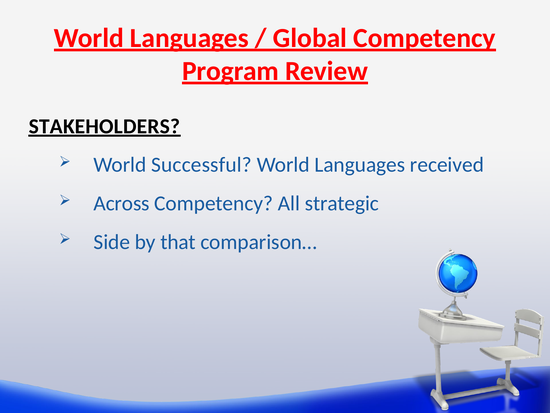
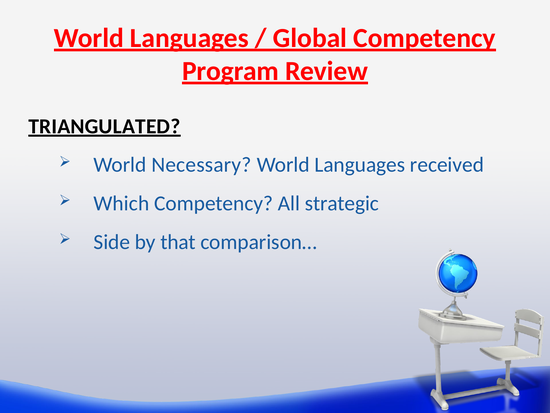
STAKEHOLDERS: STAKEHOLDERS -> TRIANGULATED (104, 126)
Successful: Successful -> Necessary (201, 165)
Across: Across -> Which (121, 203)
